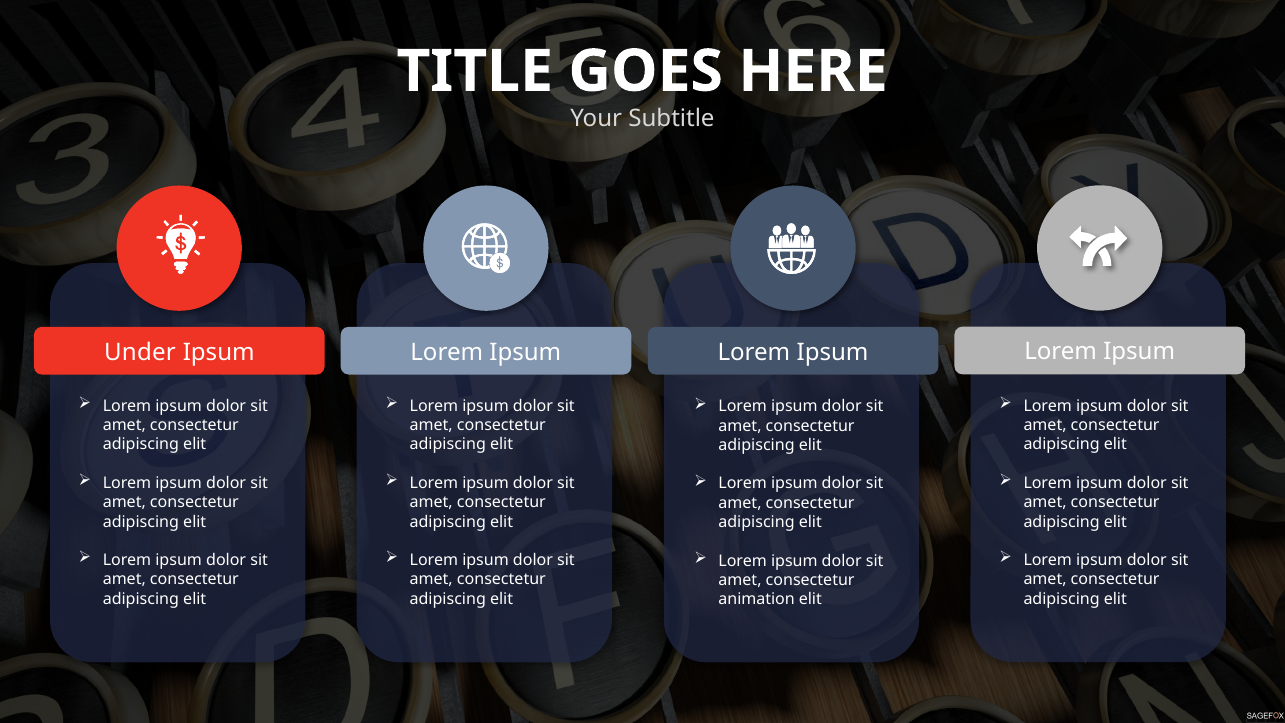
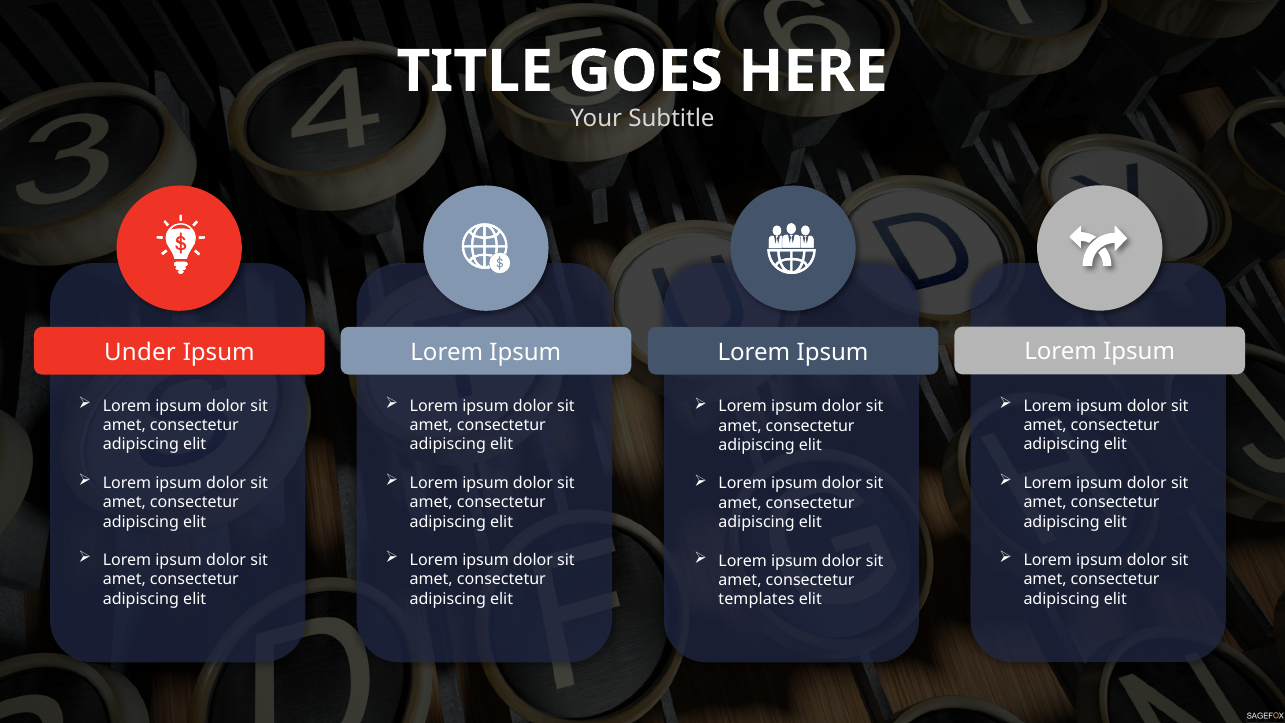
animation: animation -> templates (757, 599)
